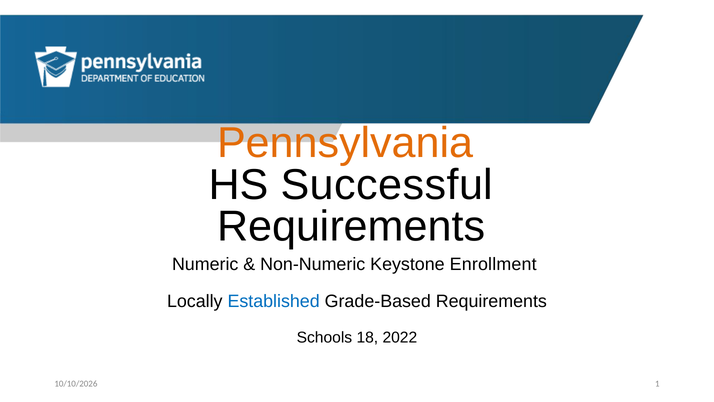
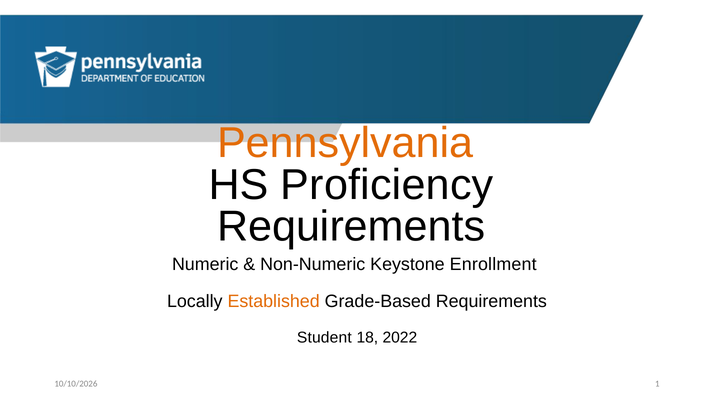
Successful: Successful -> Proficiency (387, 185)
Established colour: blue -> orange (274, 301)
Schools: Schools -> Student (324, 337)
